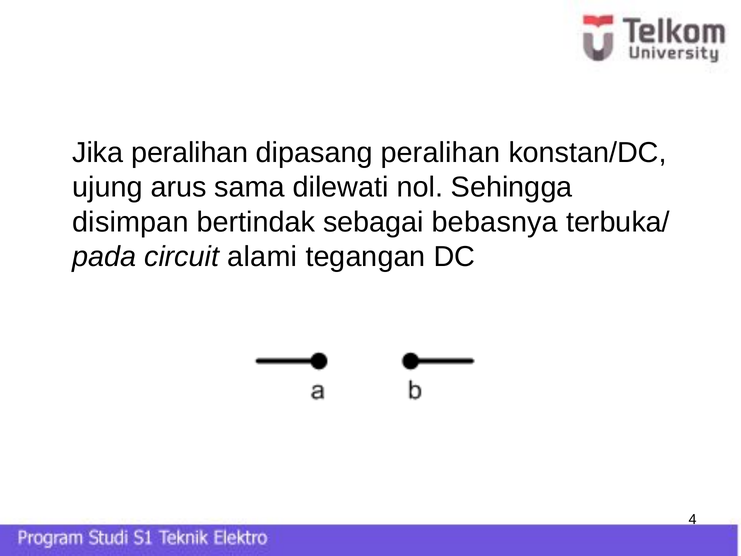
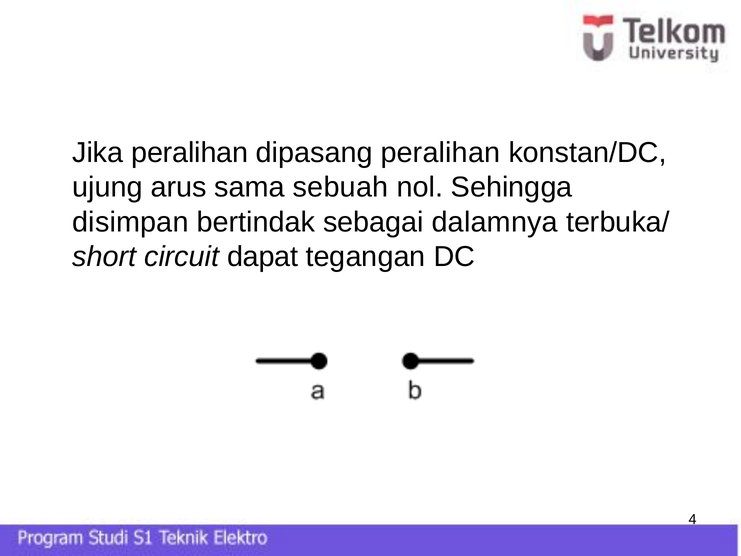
dilewati: dilewati -> sebuah (341, 187)
bebasnya: bebasnya -> dalamnya (495, 222)
pada: pada -> short (104, 256)
alami: alami -> dapat (263, 256)
